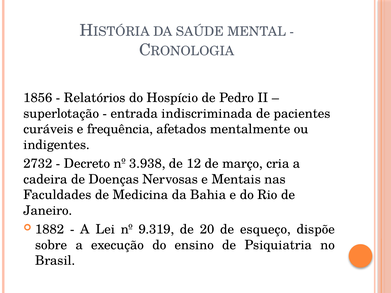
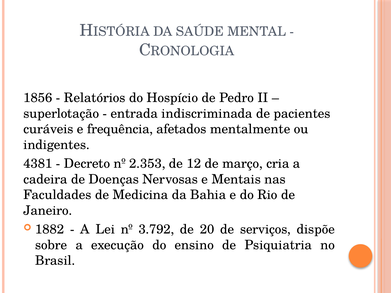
2732: 2732 -> 4381 (38, 164)
3.938: 3.938 -> 2.353 (147, 164)
9.319: 9.319 -> 3.792 (156, 230)
esqueço: esqueço -> serviços (265, 230)
